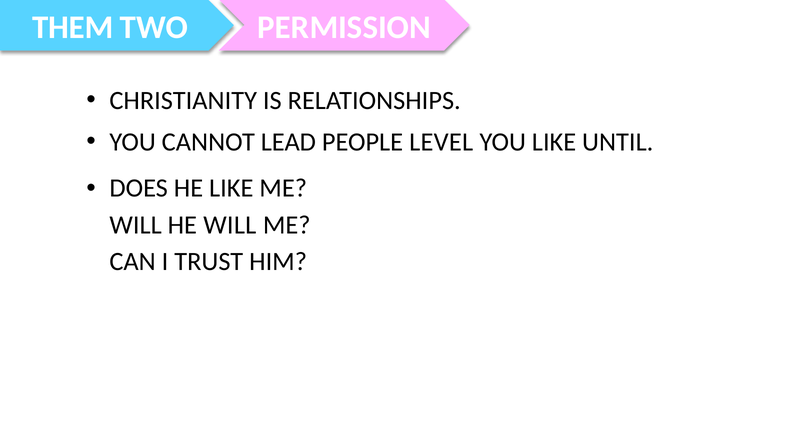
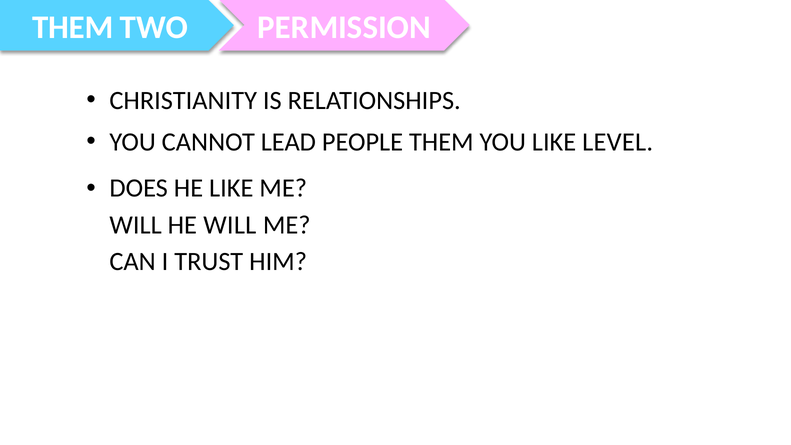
PEOPLE LEVEL: LEVEL -> THEM (441, 142)
UNTIL: UNTIL -> LEVEL (618, 142)
